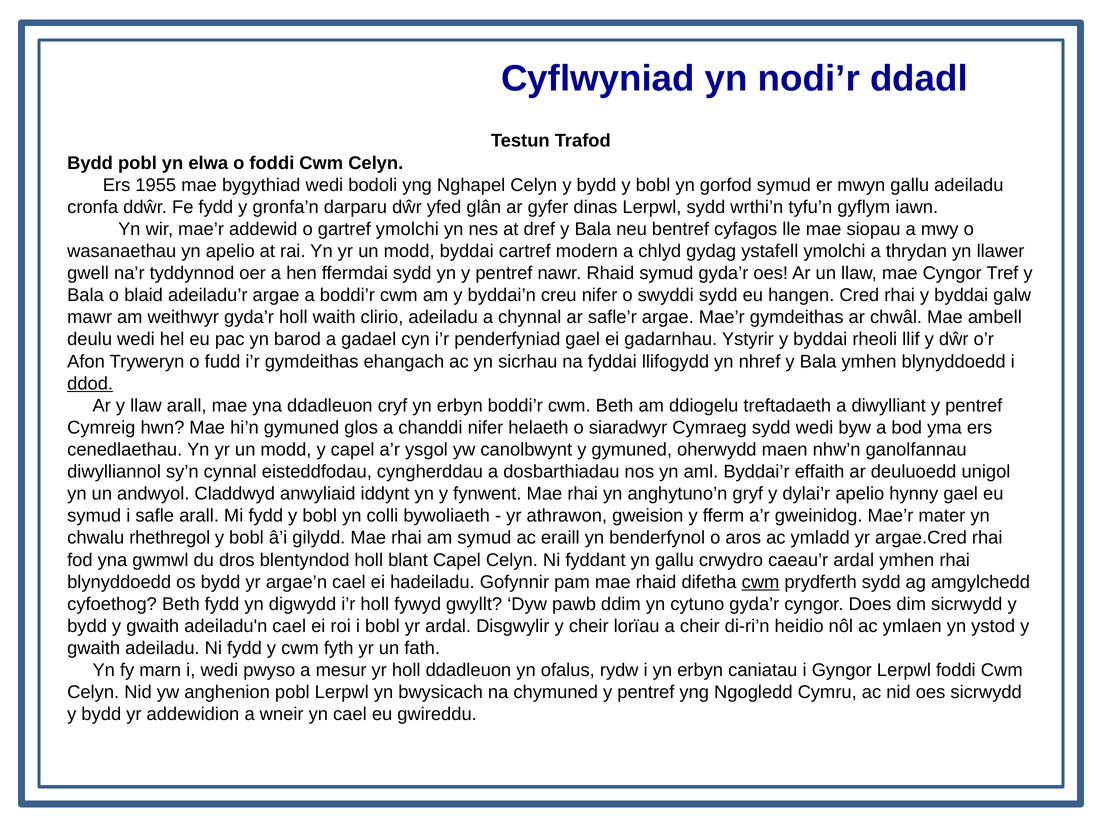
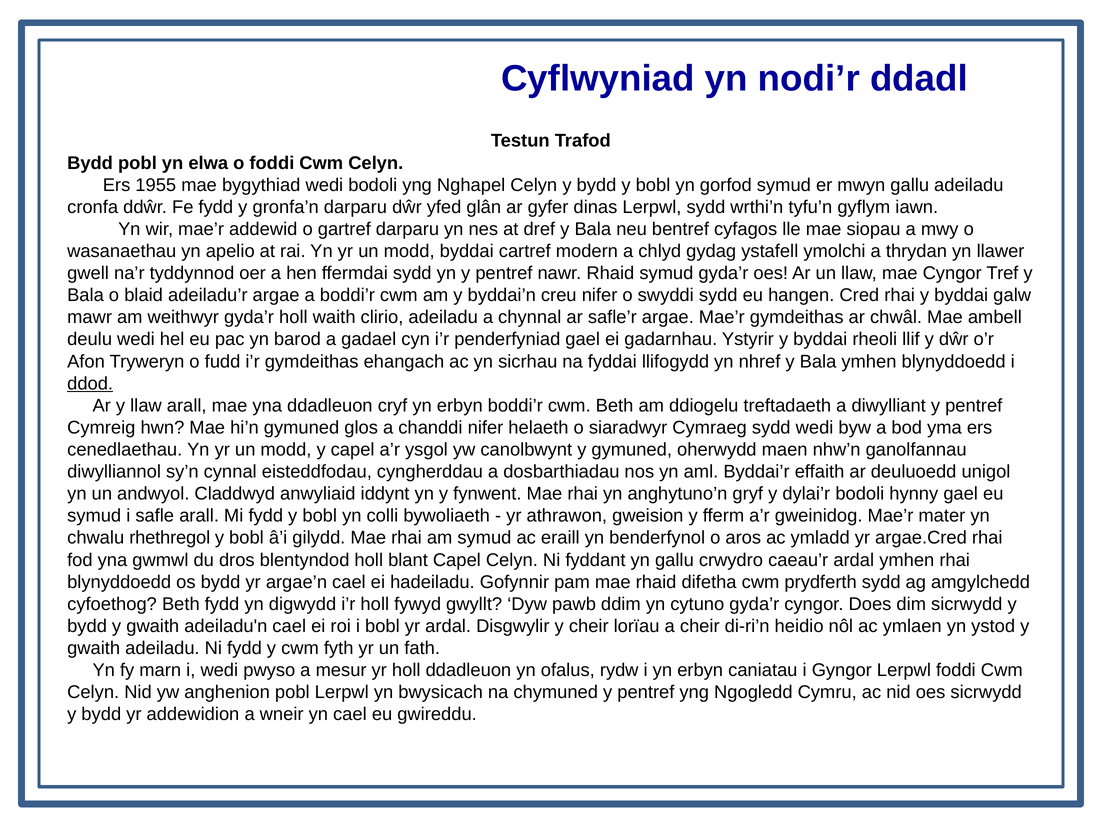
gartref ymolchi: ymolchi -> darparu (407, 229)
dylai’r apelio: apelio -> bodoli (860, 493)
cwm underline: present -> none (761, 582)
